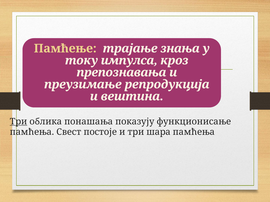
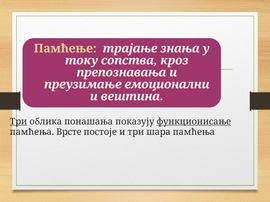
импулса: импулса -> сопства (129, 61)
репродукција: репродукција -> емоционални (167, 85)
функционисање underline: none -> present (194, 122)
Свест: Свест -> Врсте (69, 132)
